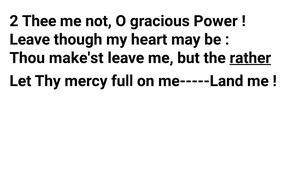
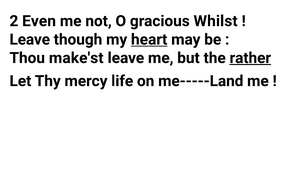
Thee: Thee -> Even (39, 21)
Power: Power -> Whilst (216, 21)
heart underline: none -> present (149, 40)
full: full -> life (122, 81)
